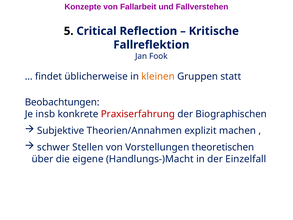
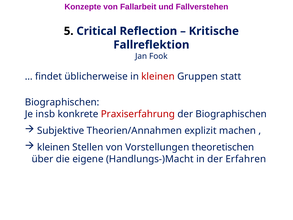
kleinen colour: orange -> red (158, 76)
Beobachtungen: Beobachtungen -> Biographischen (62, 102)
schwer: schwer -> kleinen (54, 147)
Einzelfall: Einzelfall -> Erfahren (246, 159)
